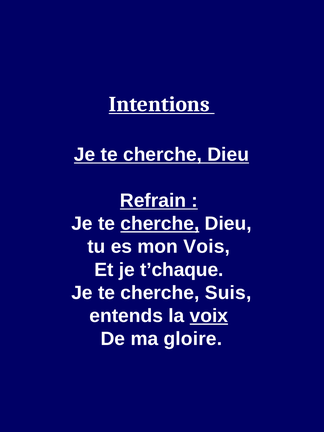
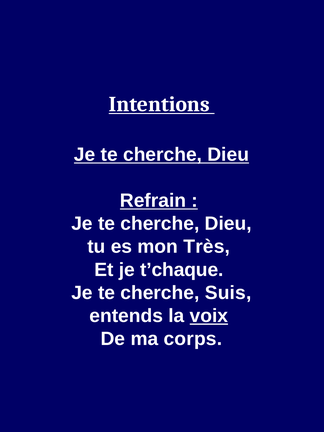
cherche underline: present -> none (160, 224)
Vois: Vois -> Très (207, 247)
gloire: gloire -> corps (193, 339)
